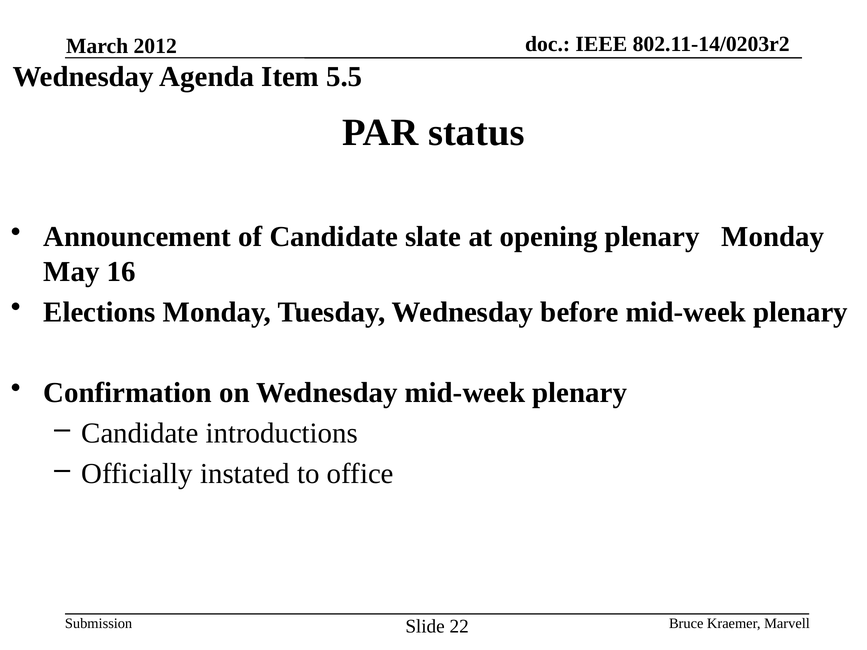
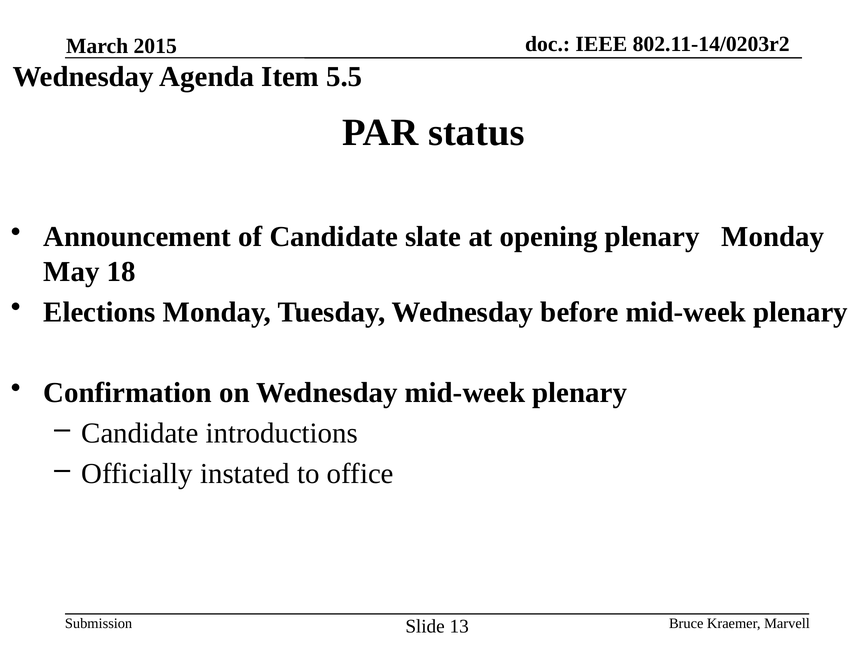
2012: 2012 -> 2015 (155, 46)
16: 16 -> 18 (121, 272)
22: 22 -> 13 (459, 627)
